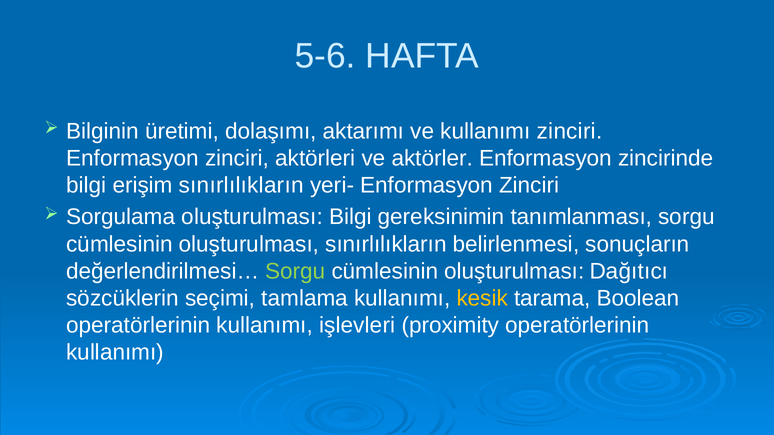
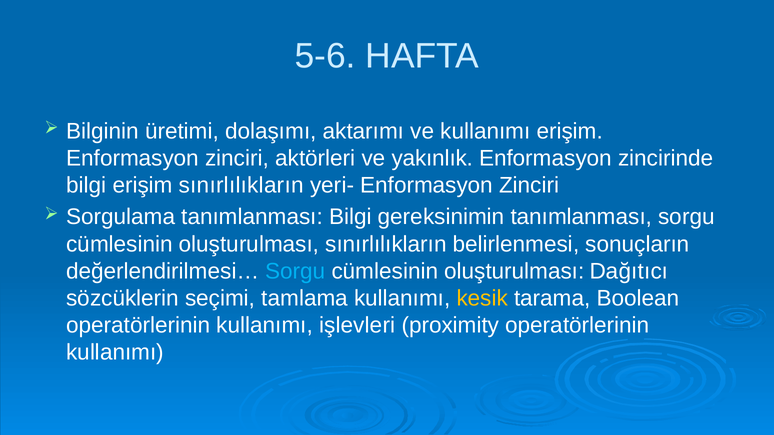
kullanımı zinciri: zinciri -> erişim (570, 131)
aktörler: aktörler -> yakınlık (432, 158)
Sorgulama oluşturulması: oluşturulması -> tanımlanması (252, 217)
Sorgu colour: light green -> light blue (295, 271)
